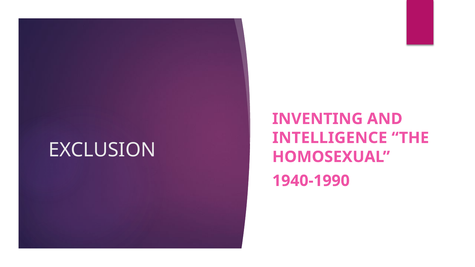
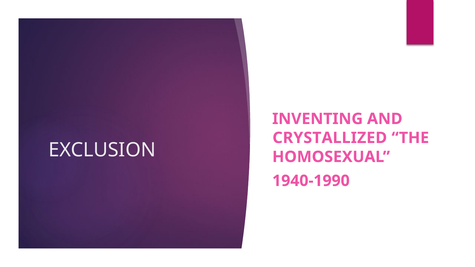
INTELLIGENCE: INTELLIGENCE -> CRYSTALLIZED (330, 138)
